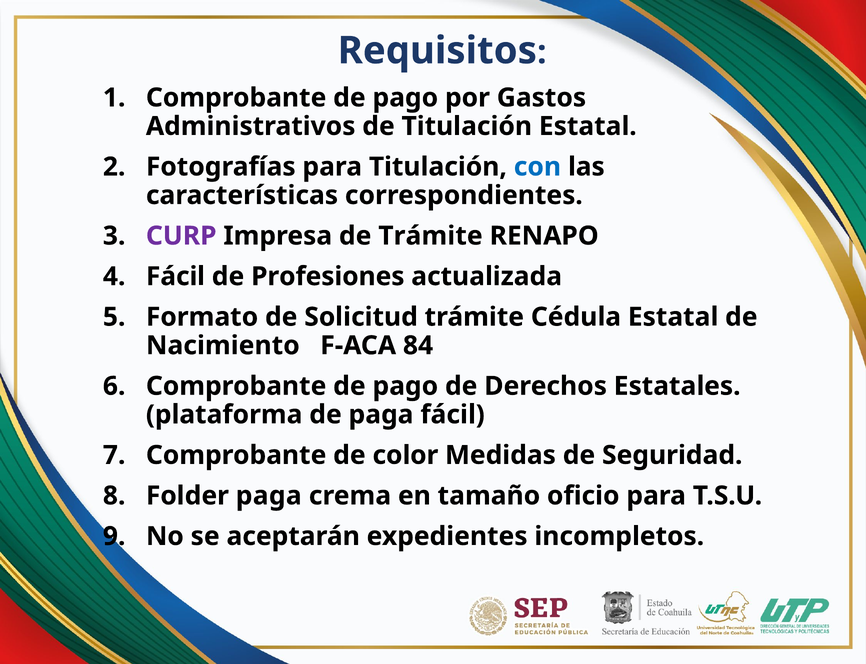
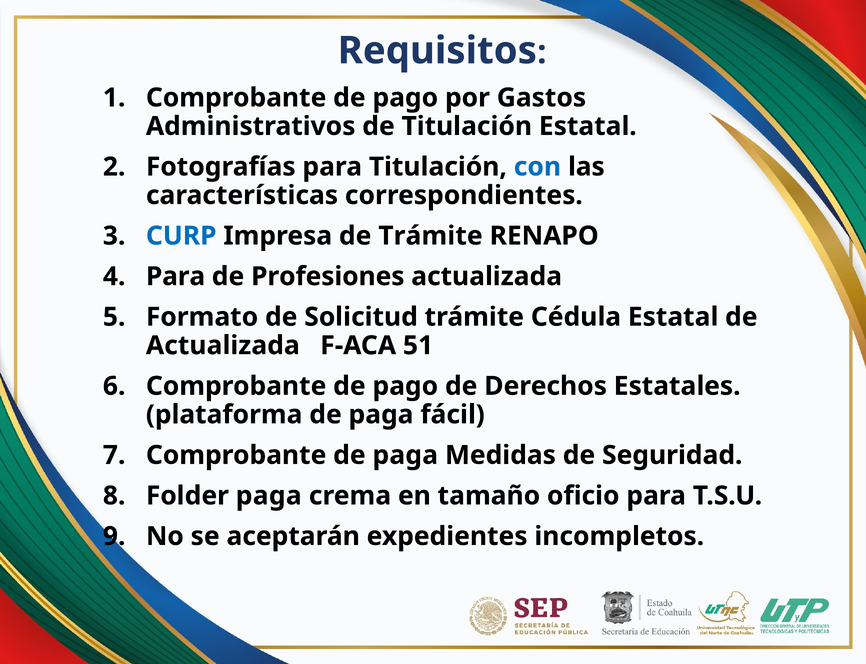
CURP colour: purple -> blue (181, 236)
Fácil: Fácil -> Para (176, 277)
Nacimiento: Nacimiento -> Actualizada (223, 346)
84: 84 -> 51 (418, 346)
Comprobante de color: color -> paga (405, 456)
